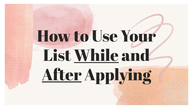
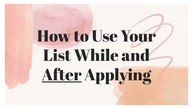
While underline: present -> none (96, 55)
